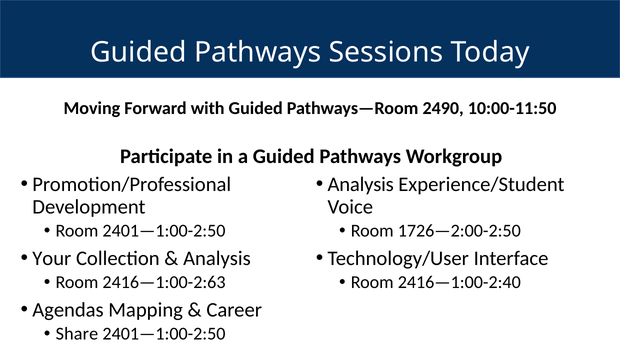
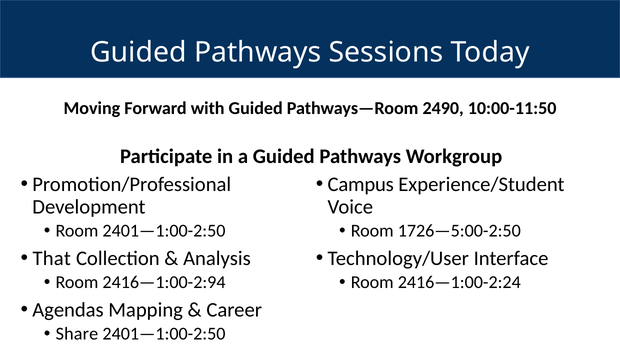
Analysis: Analysis -> Campus (361, 184)
1726—2:00-2:50: 1726—2:00-2:50 -> 1726—5:00-2:50 (459, 231)
Your: Your -> That (52, 258)
2416—1:00-2:63: 2416—1:00-2:63 -> 2416—1:00-2:94 (164, 282)
2416—1:00-2:40: 2416—1:00-2:40 -> 2416—1:00-2:24 (459, 282)
